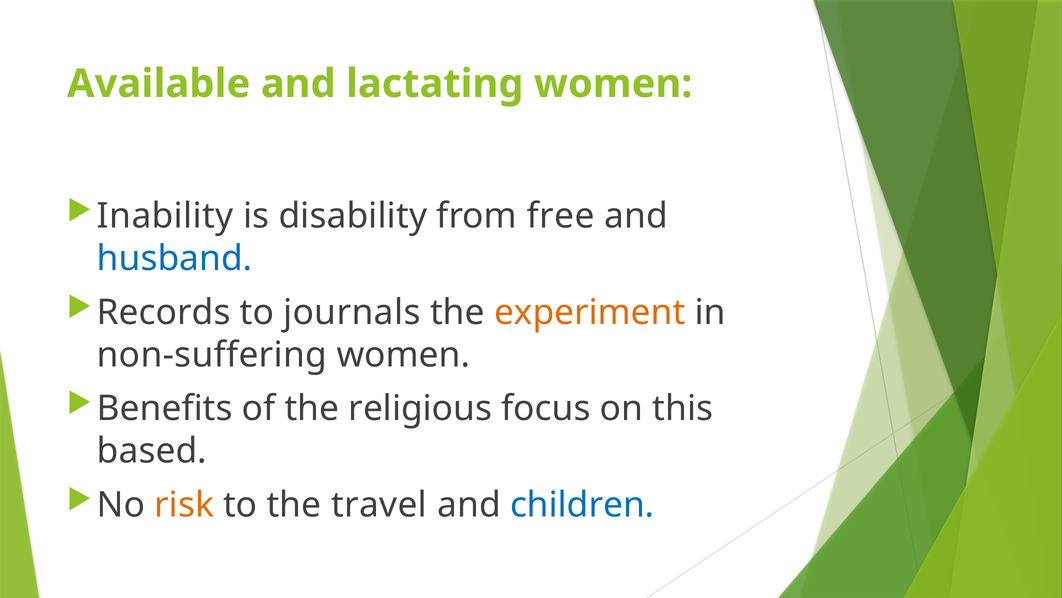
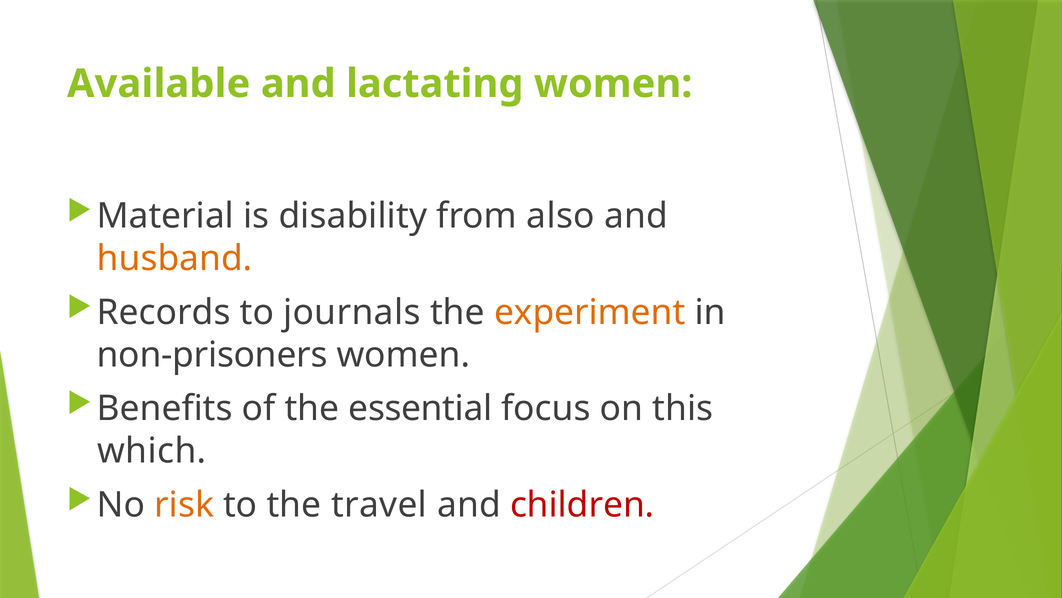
Inability: Inability -> Material (165, 216)
free: free -> also (561, 216)
husband colour: blue -> orange (175, 258)
non-suffering: non-suffering -> non-prisoners (212, 355)
religious: religious -> essential (420, 408)
based: based -> which (152, 451)
children colour: blue -> red (582, 504)
